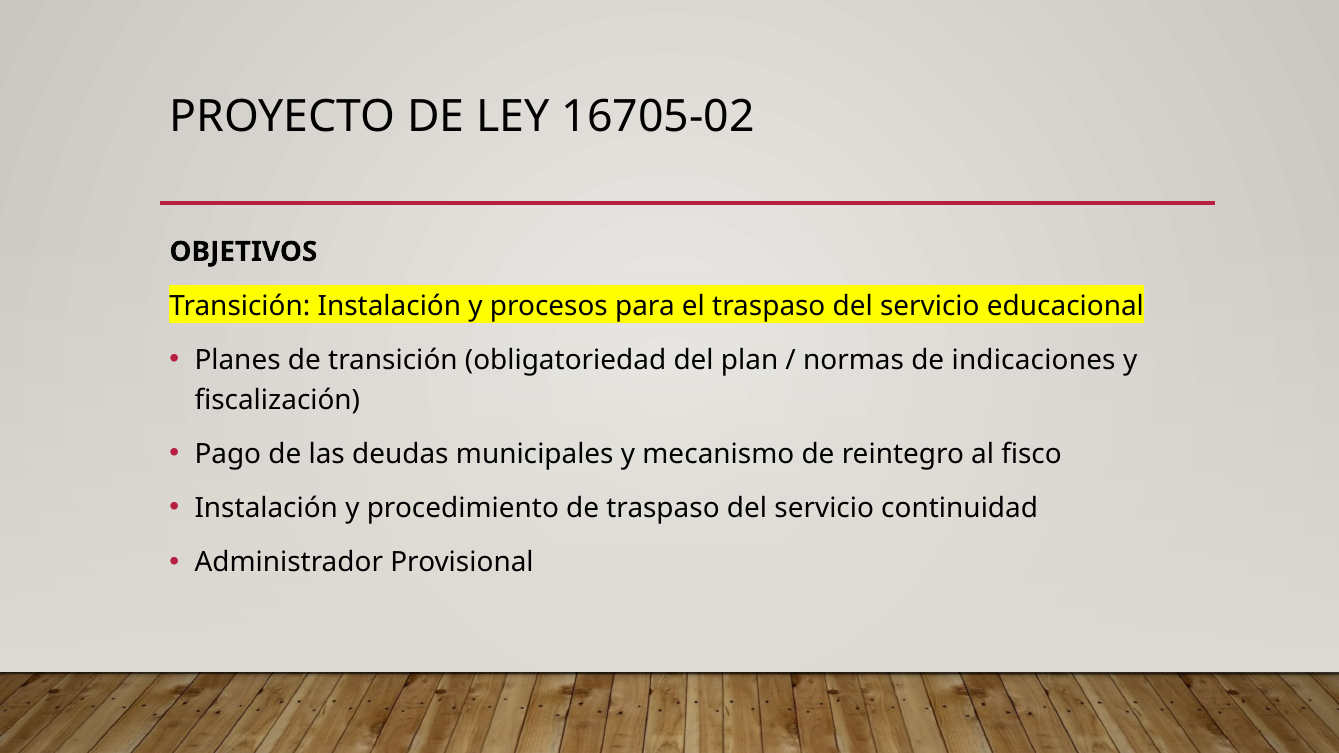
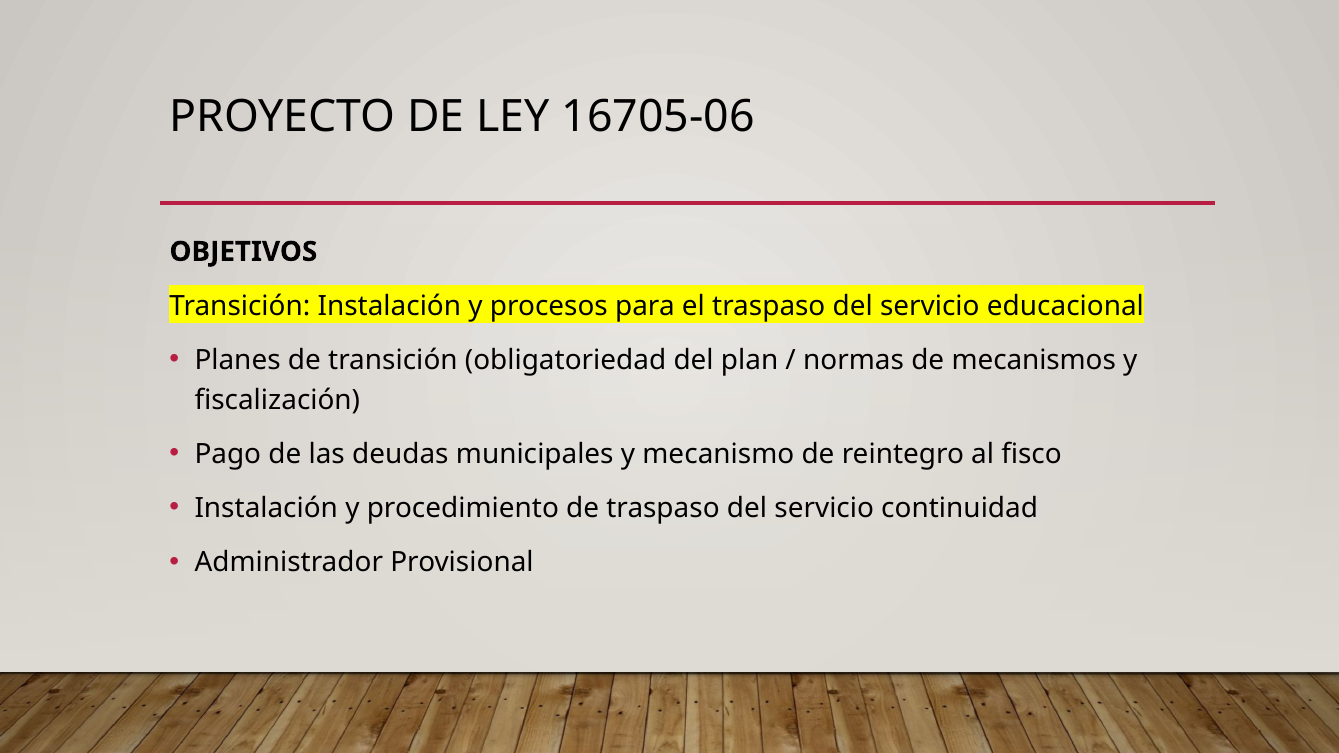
16705-02: 16705-02 -> 16705-06 (658, 117)
indicaciones: indicaciones -> mecanismos (1034, 360)
